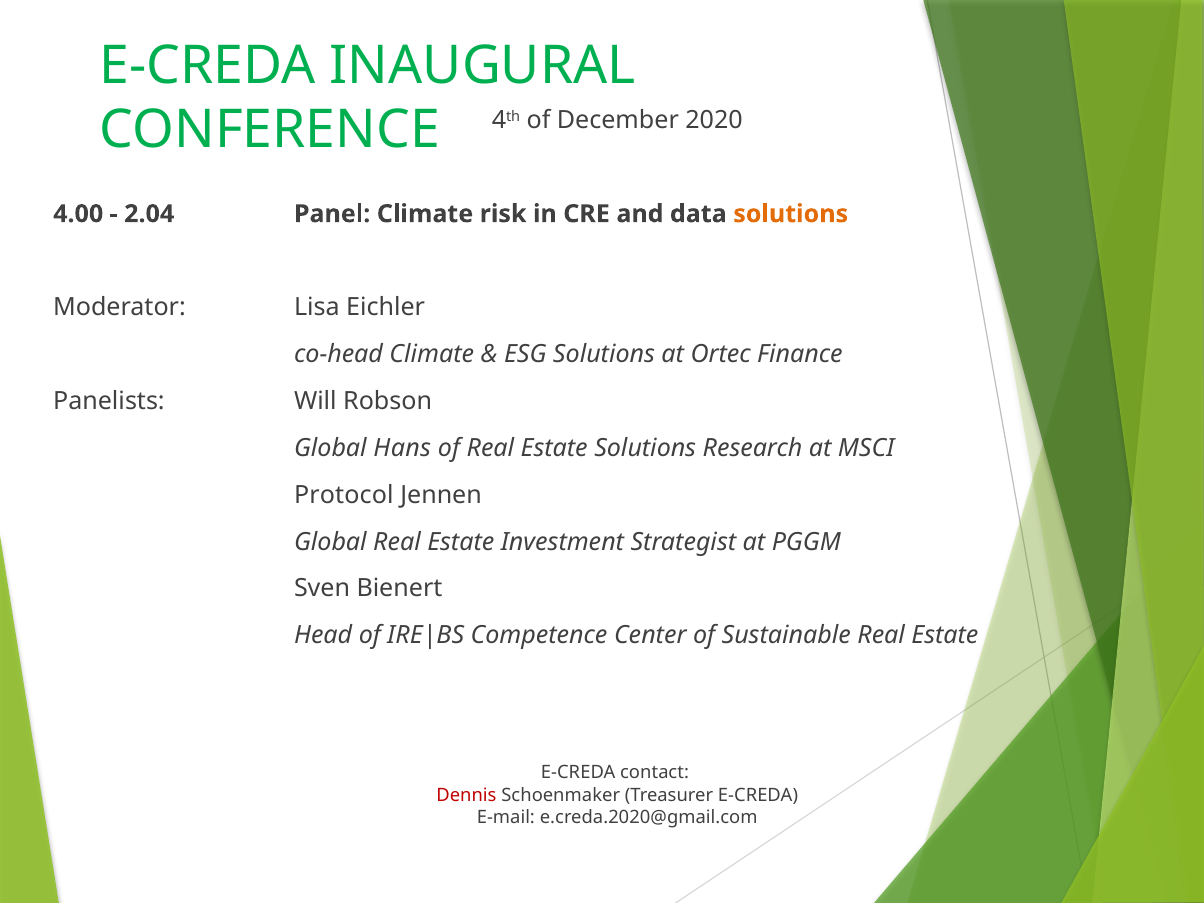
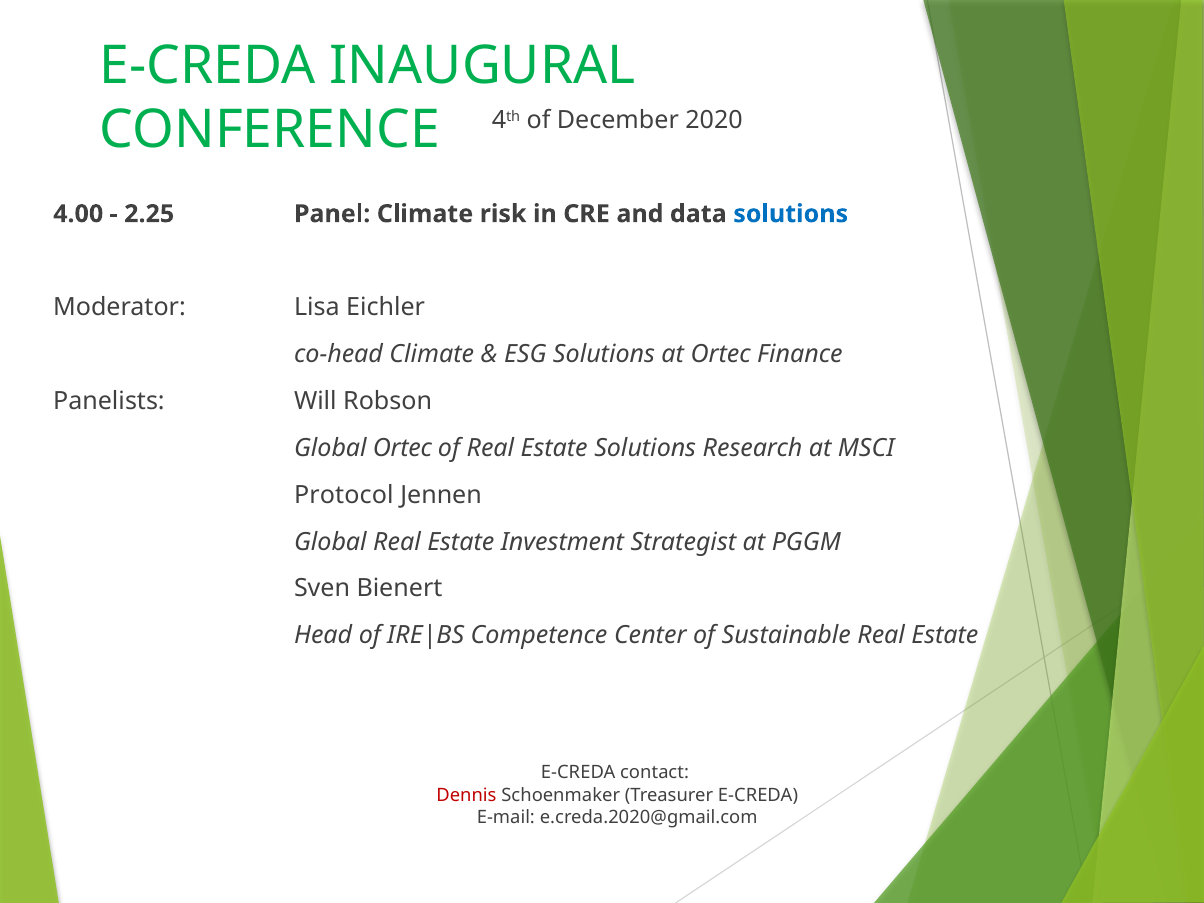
2.04: 2.04 -> 2.25 (149, 214)
solutions colour: orange -> blue (791, 214)
Global Hans: Hans -> Ortec (402, 448)
